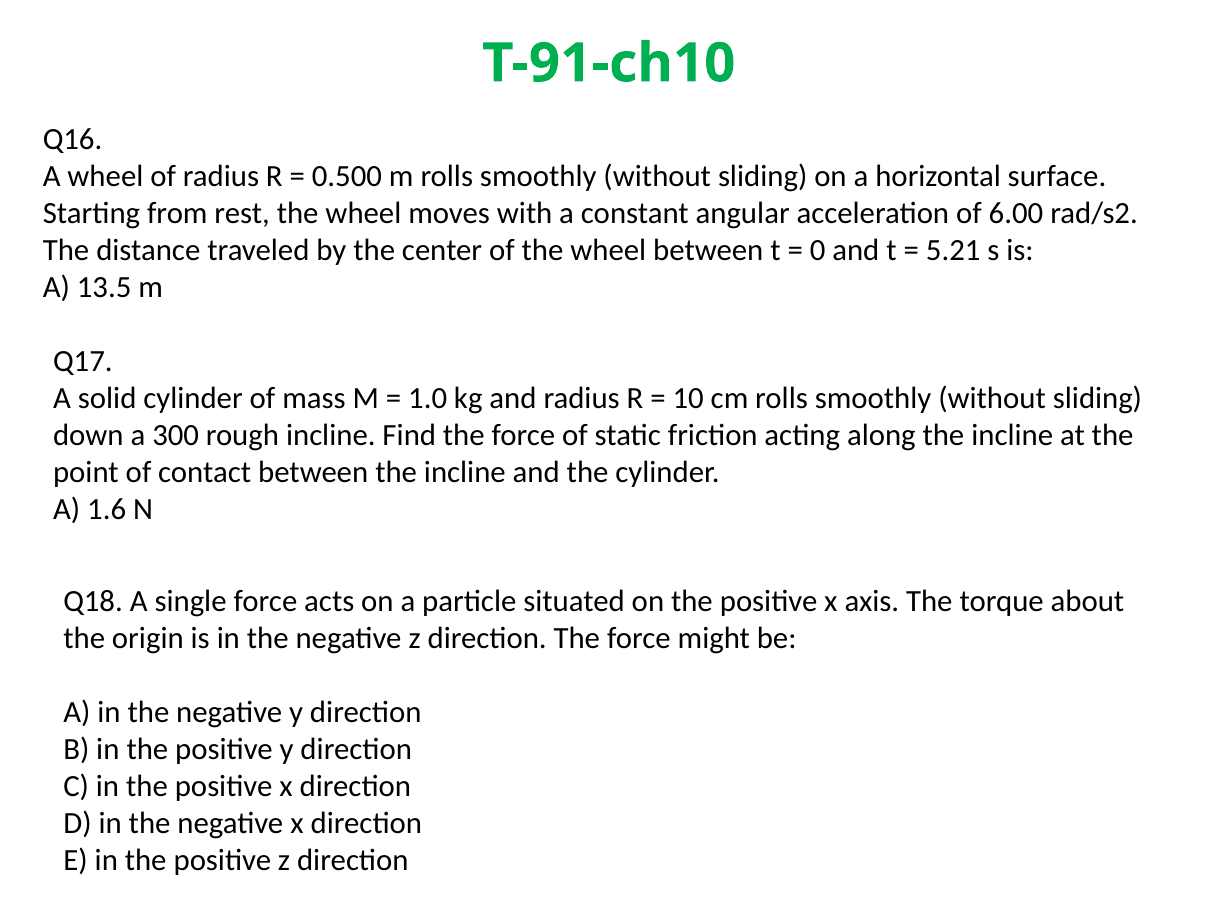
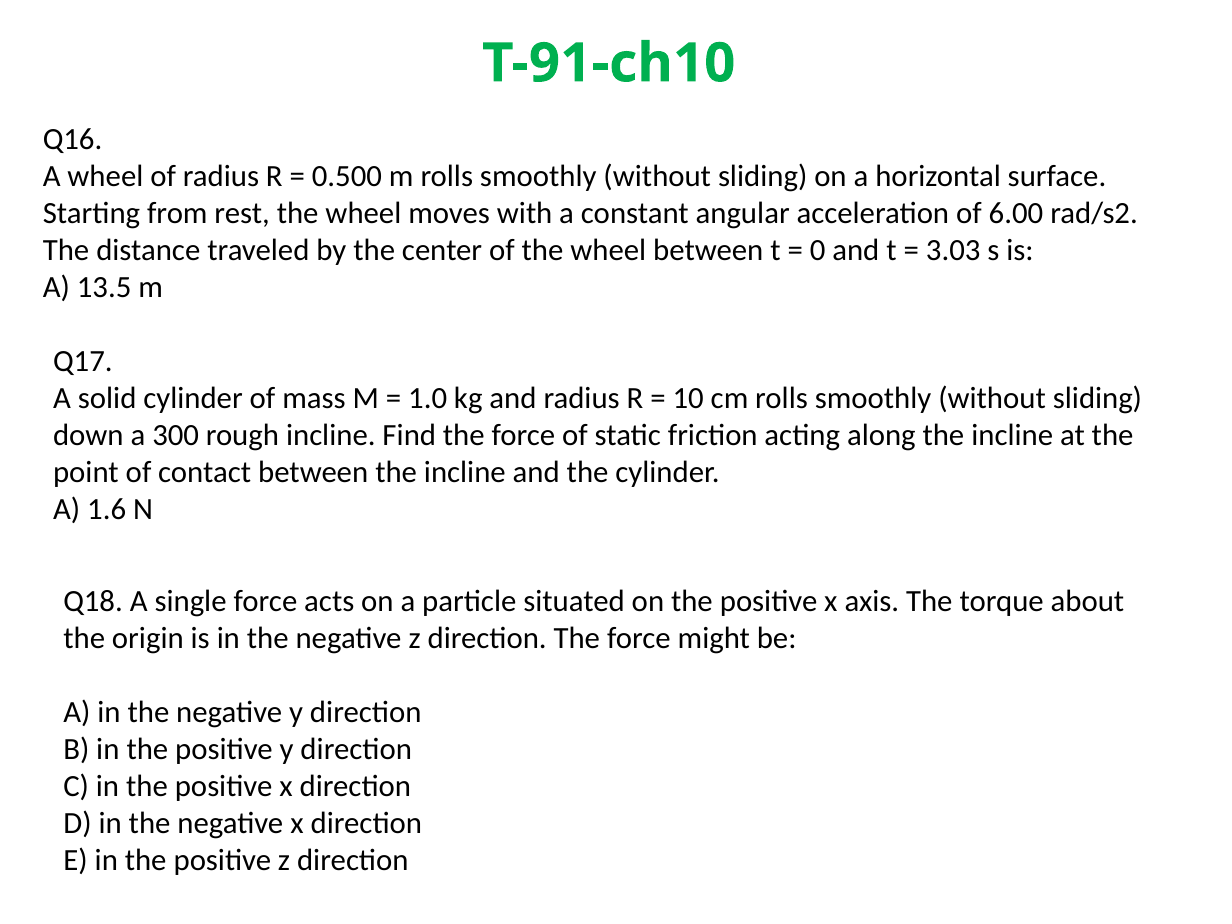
5.21: 5.21 -> 3.03 (953, 250)
